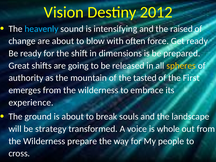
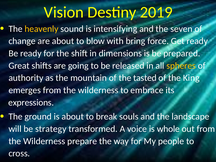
2012: 2012 -> 2019 (156, 12)
heavenly colour: light blue -> yellow (42, 29)
raised: raised -> seven (181, 29)
often: often -> bring (135, 41)
First: First -> King (191, 78)
experience: experience -> expressions (31, 102)
